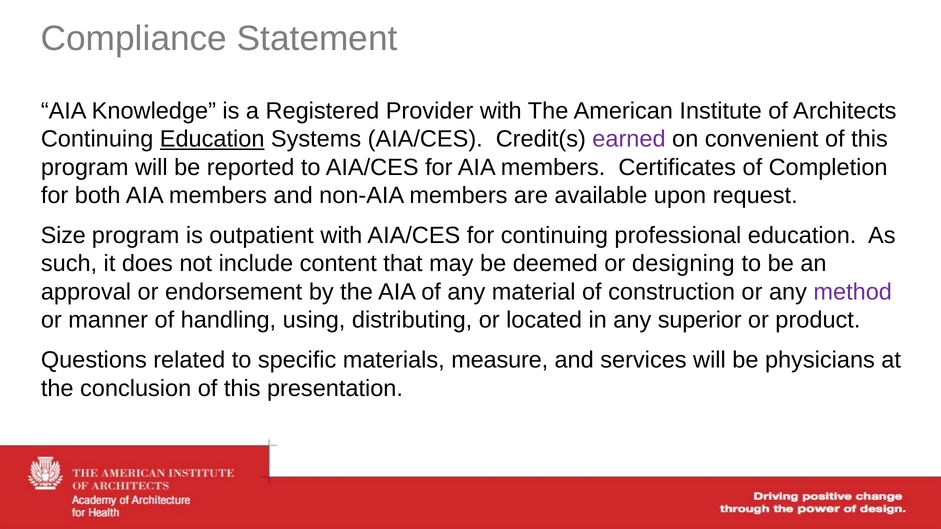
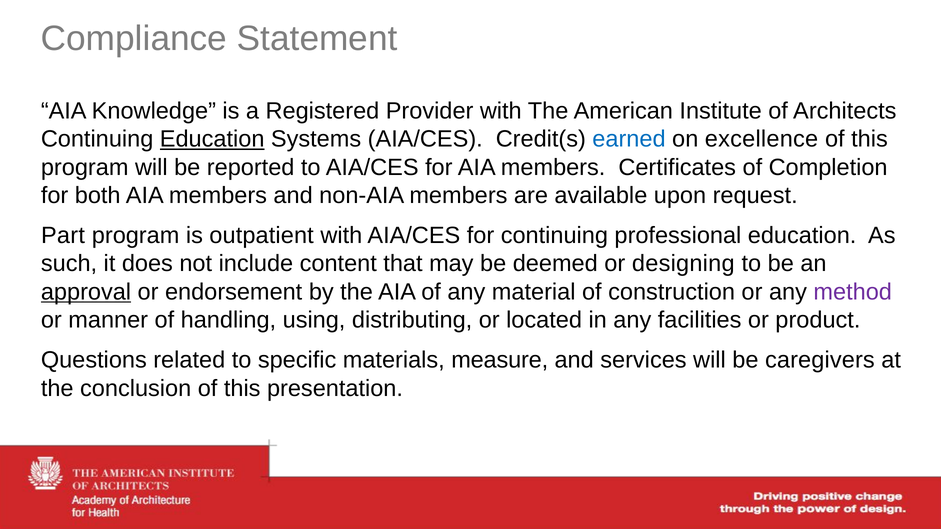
earned colour: purple -> blue (629, 139)
convenient: convenient -> excellence (762, 139)
Size: Size -> Part (63, 236)
approval underline: none -> present (86, 292)
superior: superior -> facilities (700, 320)
physicians: physicians -> caregivers (820, 360)
